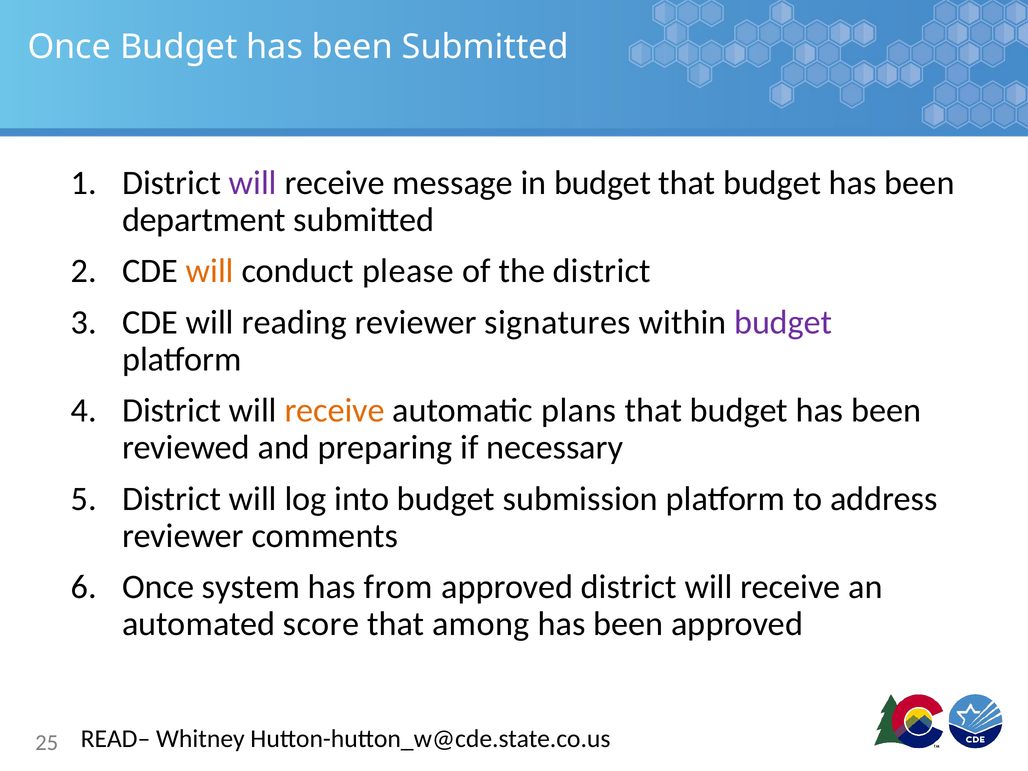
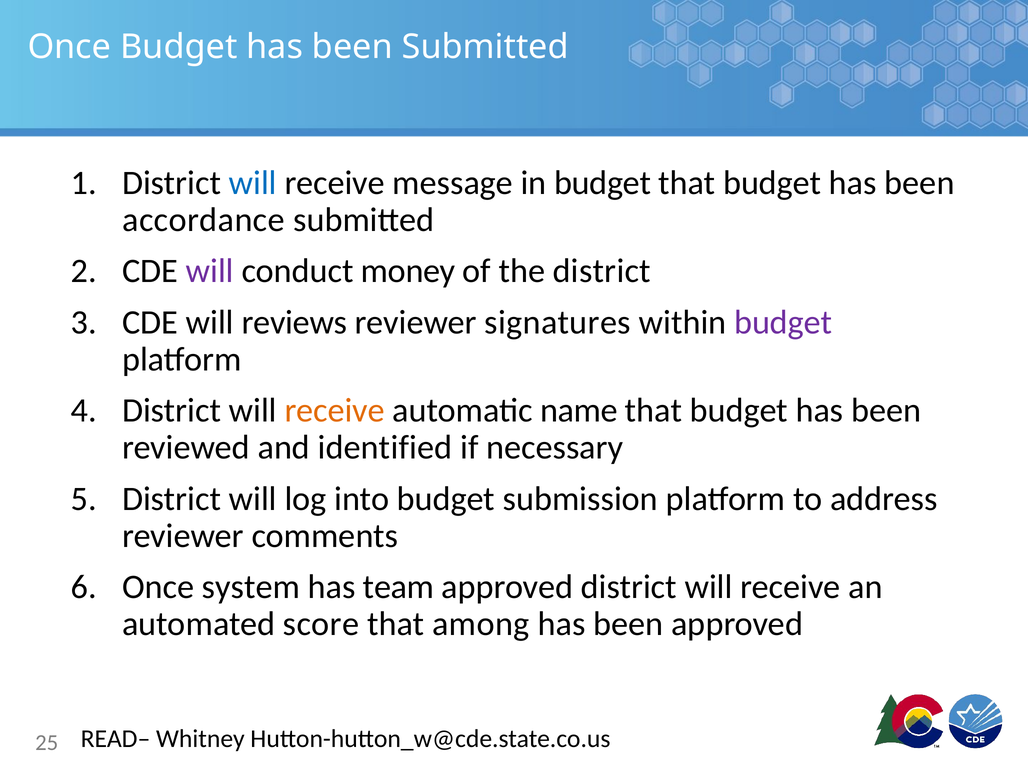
will colour: purple -> blue (253, 183)
department: department -> accordance (204, 220)
will colour: orange -> purple (210, 271)
please: please -> money (408, 271)
reading: reading -> reviews (294, 322)
plans: plans -> name (579, 411)
preparing: preparing -> identified (385, 448)
from: from -> team (399, 587)
